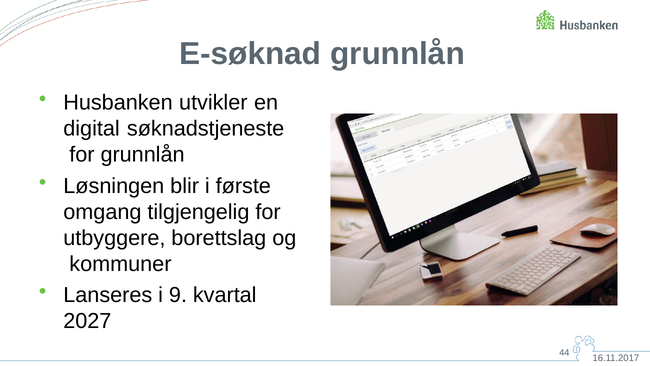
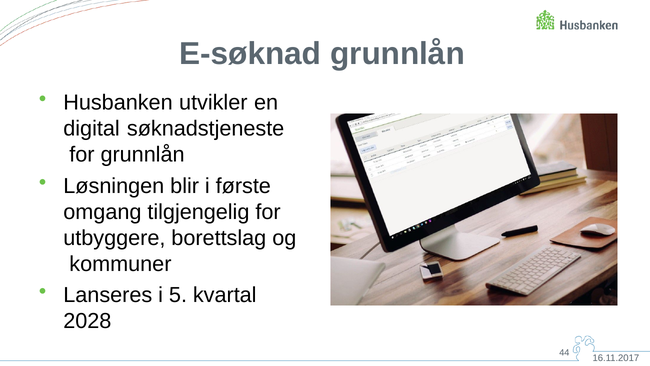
9: 9 -> 5 (178, 295)
2027: 2027 -> 2028 (87, 321)
